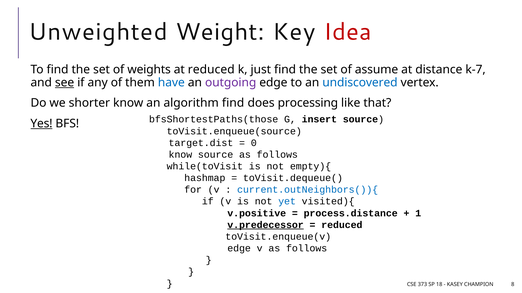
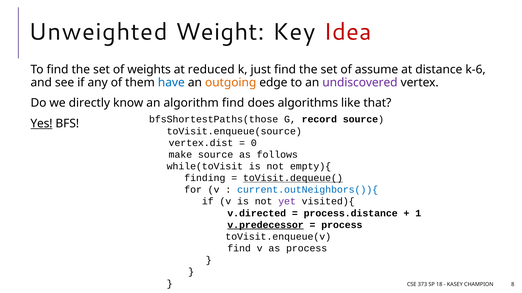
k-7: k-7 -> k-6 (476, 70)
see underline: present -> none (65, 83)
outgoing colour: purple -> orange (231, 83)
undiscovered colour: blue -> purple (360, 83)
shorter: shorter -> directly (89, 103)
processing: processing -> algorithms (308, 103)
insert: insert -> record (319, 120)
target.dist: target.dist -> vertex.dist (201, 143)
know: know -> make (180, 155)
hashmap: hashmap -> finding (205, 178)
toVisit.dequeue( underline: none -> present (293, 178)
yet colour: blue -> purple (287, 202)
v.positive: v.positive -> v.directed (257, 214)
reduced: reduced -> process (342, 225)
edge: edge -> find (239, 249)
v as follows: follows -> process (307, 249)
